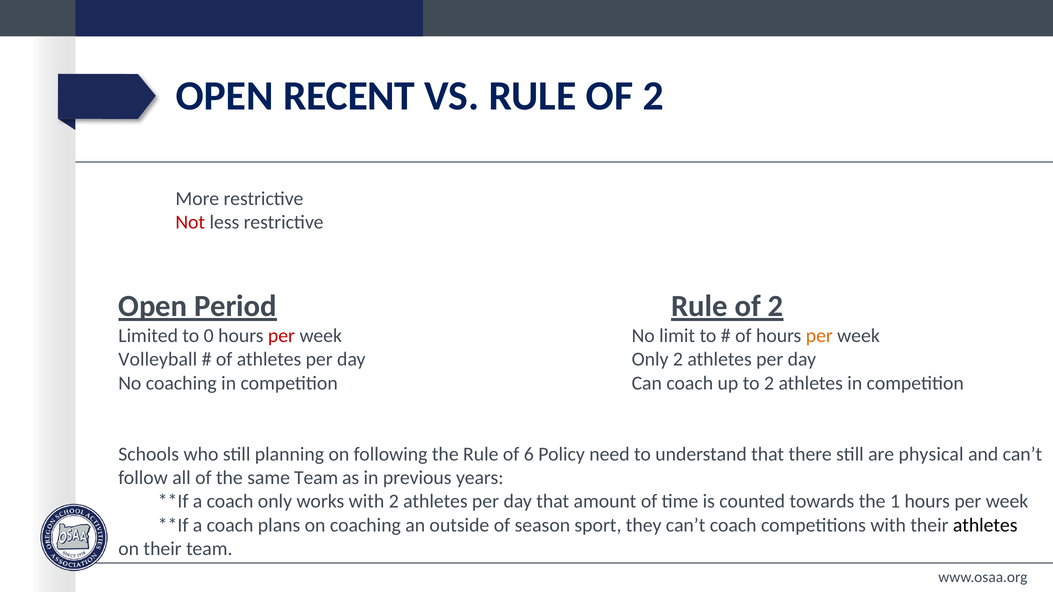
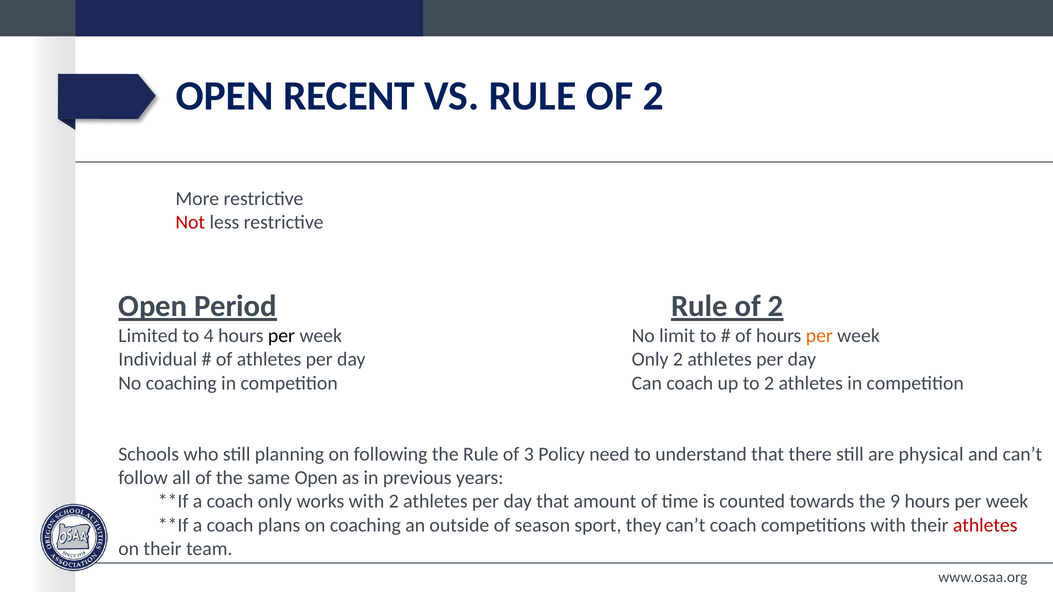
0: 0 -> 4 (209, 336)
per colour: red -> black (281, 336)
Volleyball: Volleyball -> Individual (158, 360)
6: 6 -> 3 (529, 454)
same Team: Team -> Open (316, 478)
1: 1 -> 9 (895, 502)
athletes colour: black -> red (985, 525)
